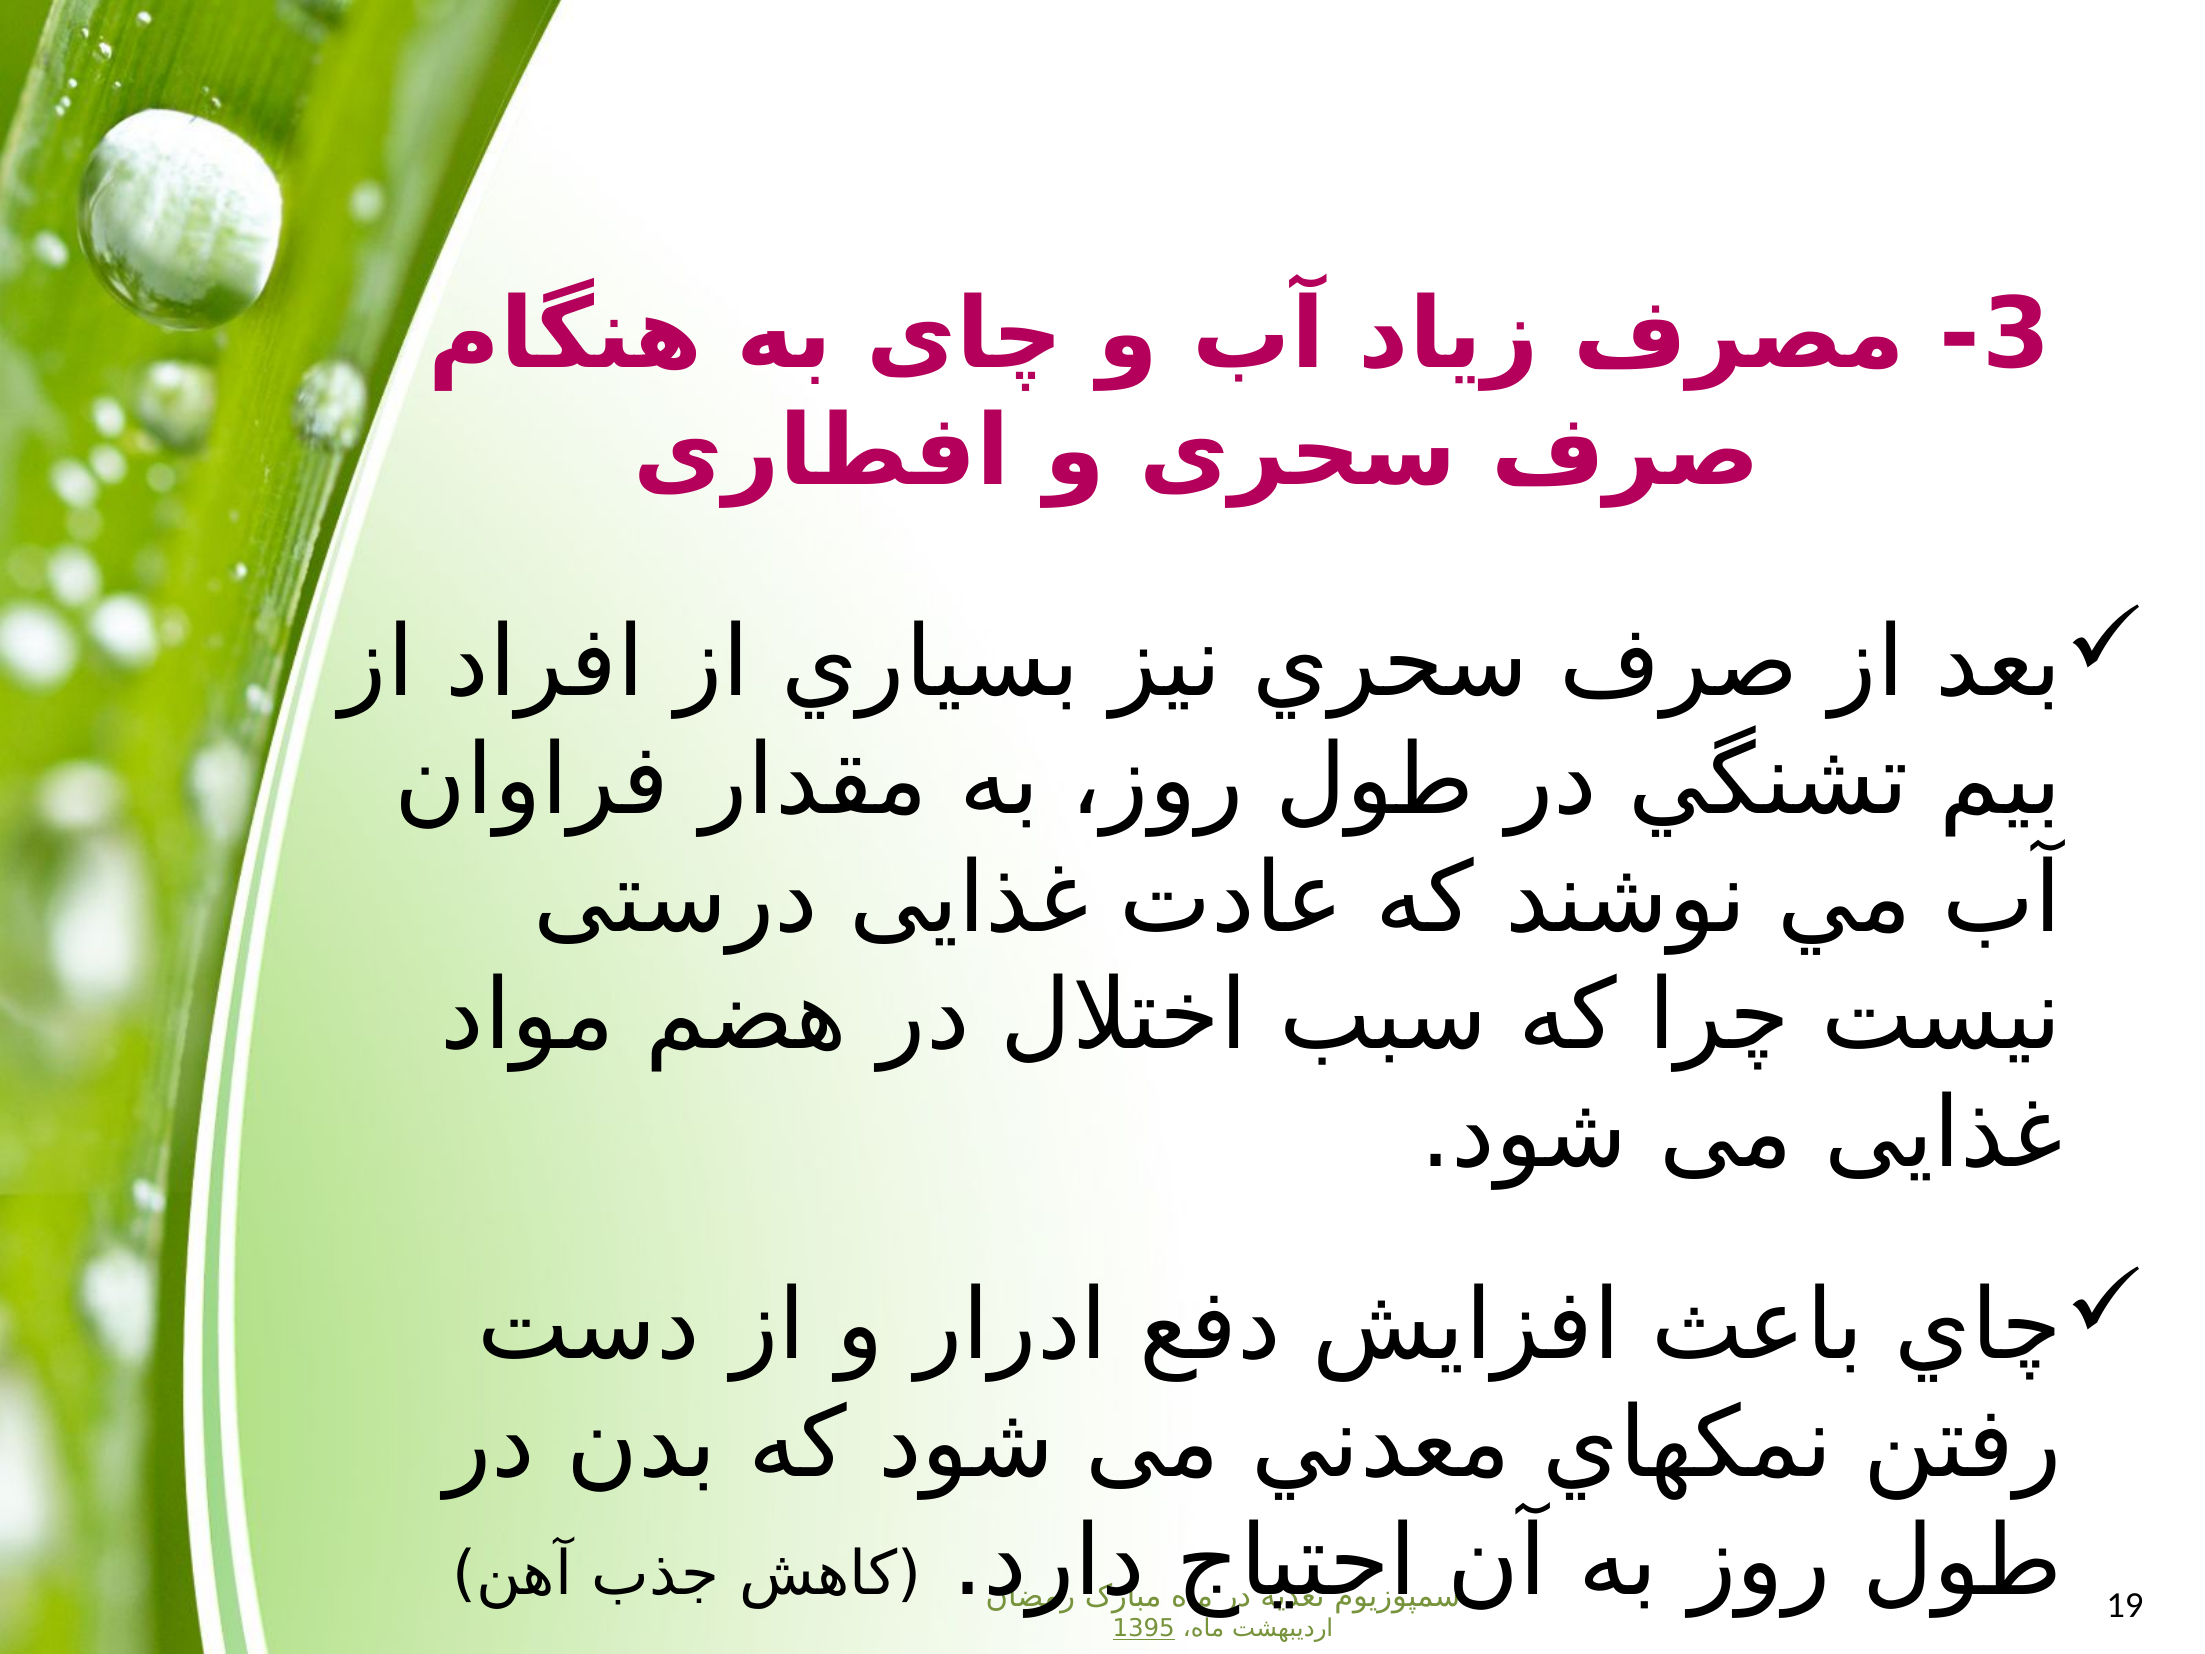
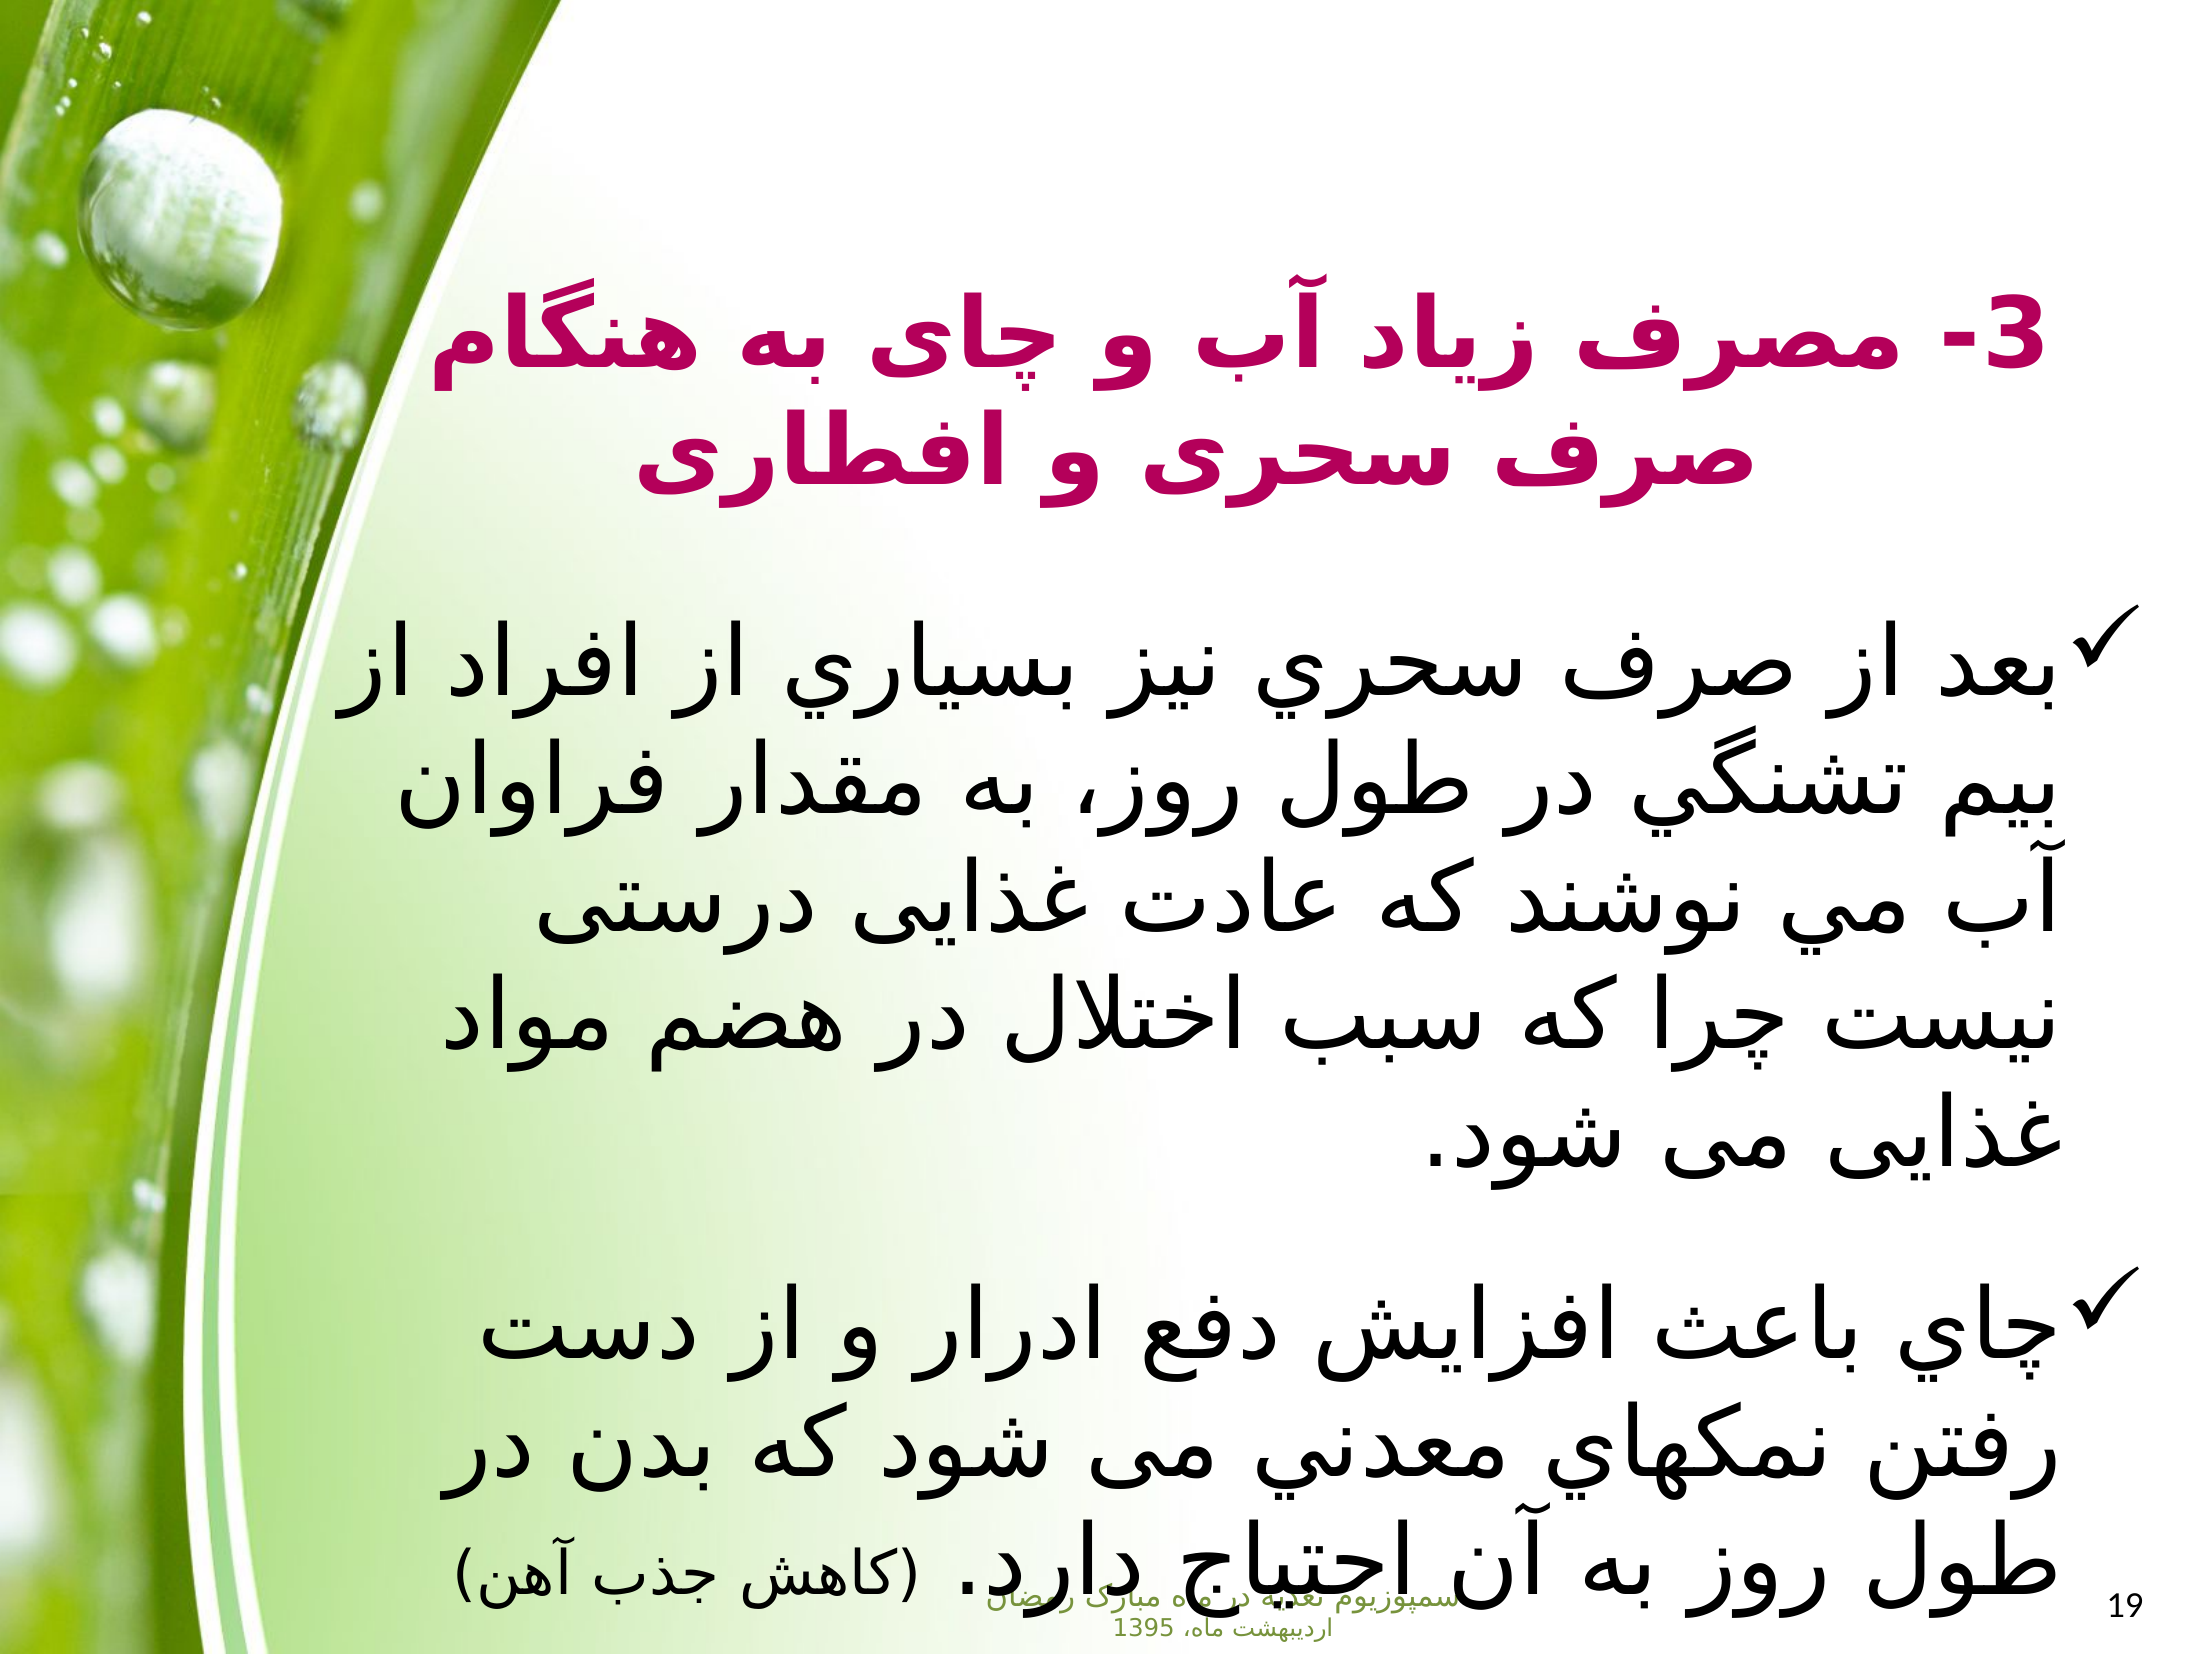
1395 underline: present -> none (1144, 1629)
